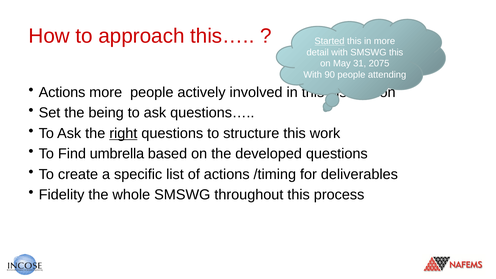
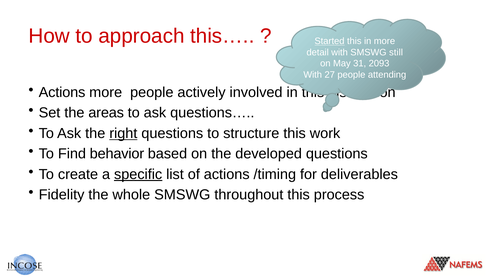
SMSWG this: this -> still (396, 52)
2075: 2075 -> 2093 (379, 64)
90: 90 -> 27 (330, 75)
being: being -> areas (106, 113)
umbrella: umbrella -> behavior (117, 154)
specific underline: none -> present (138, 174)
